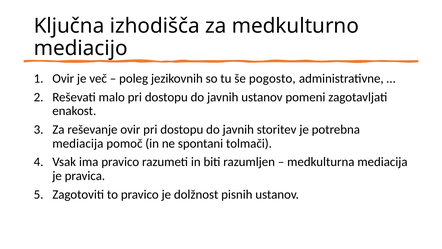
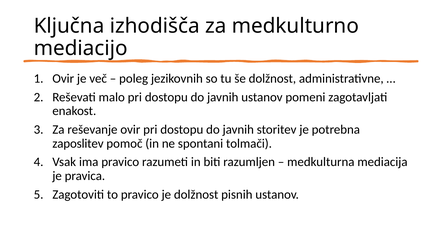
še pogosto: pogosto -> dolžnost (272, 78)
mediacija: mediacija -> zaposlitev (78, 143)
